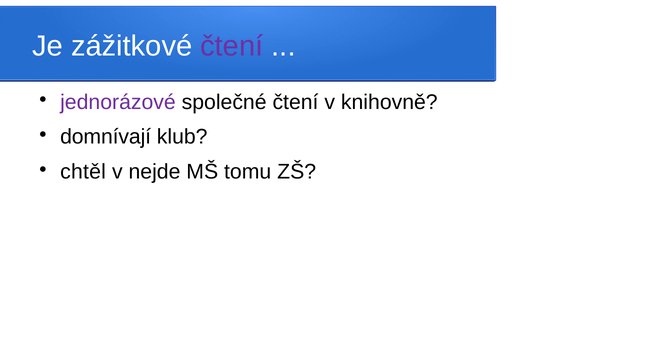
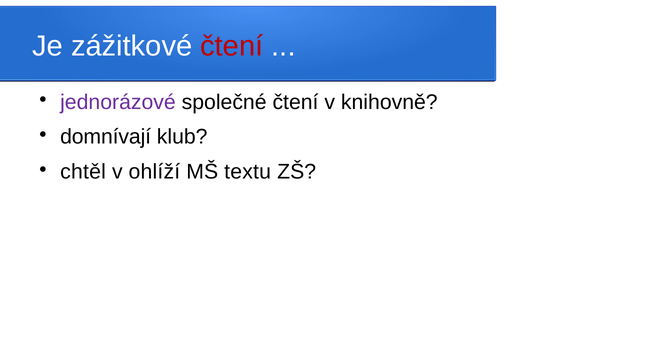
čtení colour: purple -> red (232, 46)
nejde: nejde -> ohlíží (154, 172)
tomu: tomu -> textu (248, 172)
